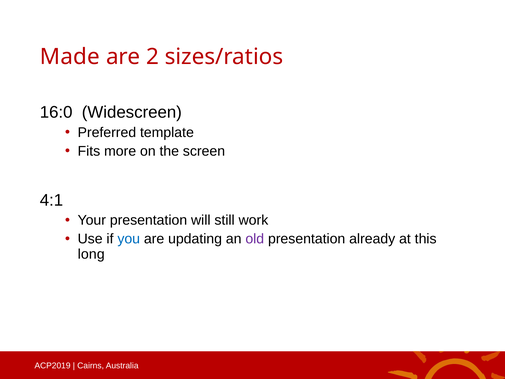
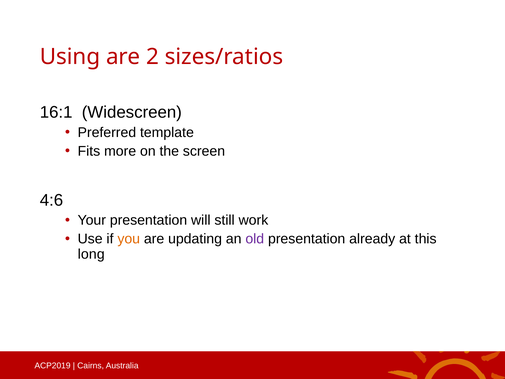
Made: Made -> Using (70, 57)
16:0: 16:0 -> 16:1 (56, 112)
4:1: 4:1 -> 4:6 (51, 200)
you colour: blue -> orange (129, 239)
